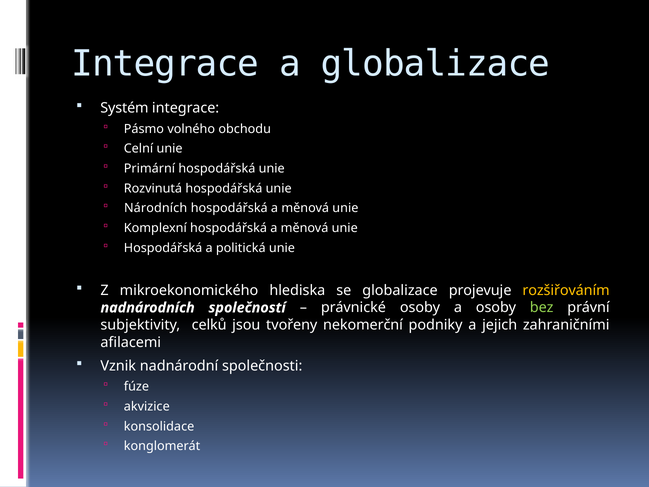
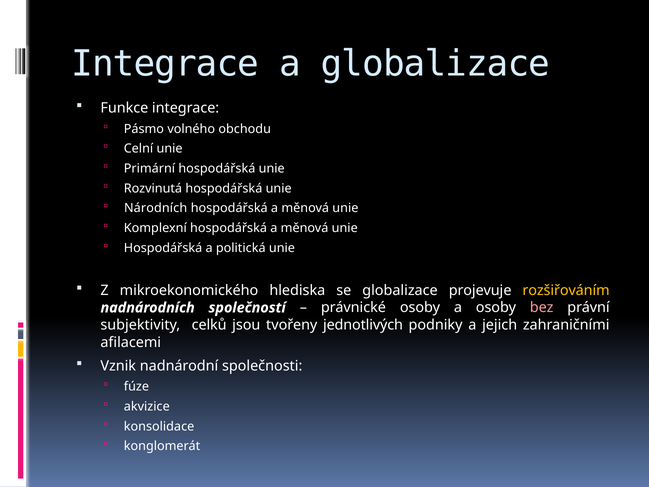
Systém: Systém -> Funkce (124, 108)
bez colour: light green -> pink (542, 308)
nekomerční: nekomerční -> jednotlivých (363, 325)
